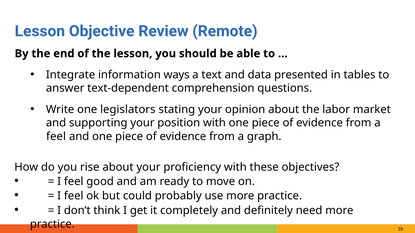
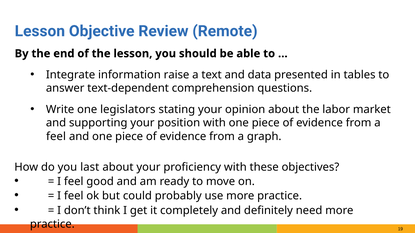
ways: ways -> raise (177, 75)
rise: rise -> last (90, 167)
